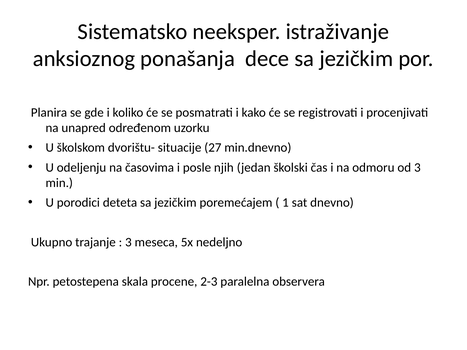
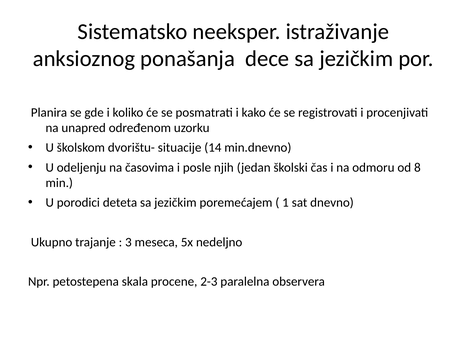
27: 27 -> 14 (213, 148)
od 3: 3 -> 8 (417, 168)
